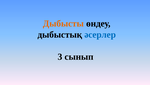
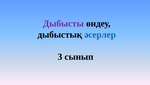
Дыбысты colour: orange -> purple (63, 23)
